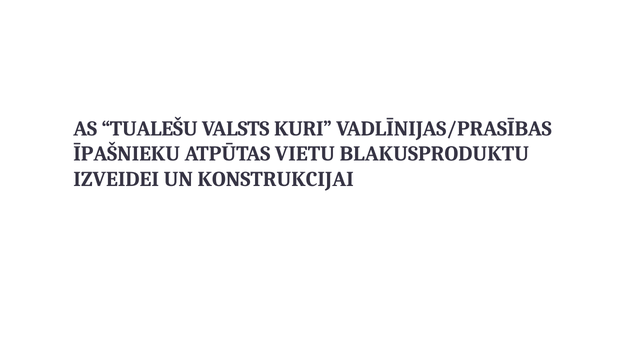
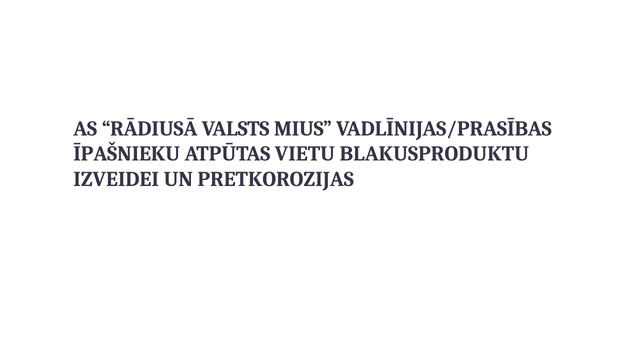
TUALEŠU: TUALEŠU -> RĀDIUSĀ (150, 128)
KURI: KURI -> MIUS (303, 128)
KONSTRUKCIJAI: KONSTRUKCIJAI -> PRETKOROZIJAS (276, 179)
